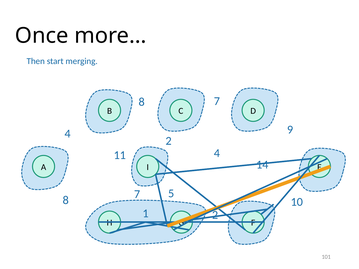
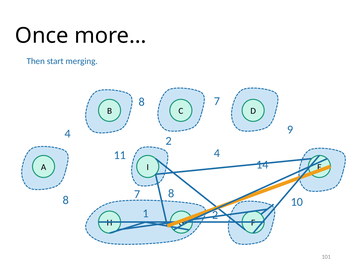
7 5: 5 -> 8 (171, 194)
